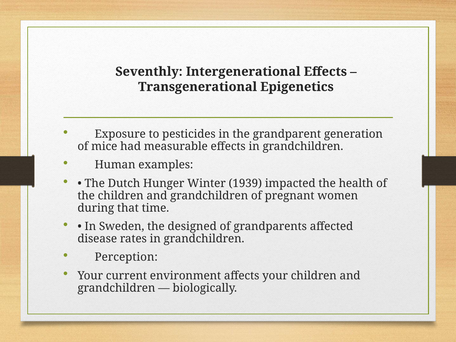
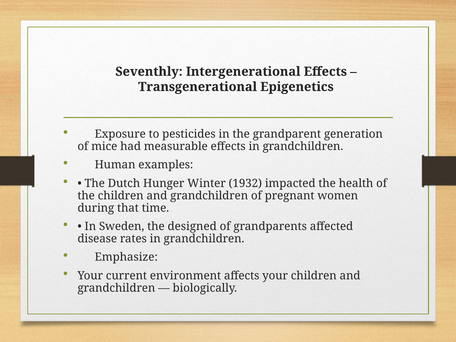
1939: 1939 -> 1932 (245, 183)
Perception: Perception -> Emphasize (126, 257)
